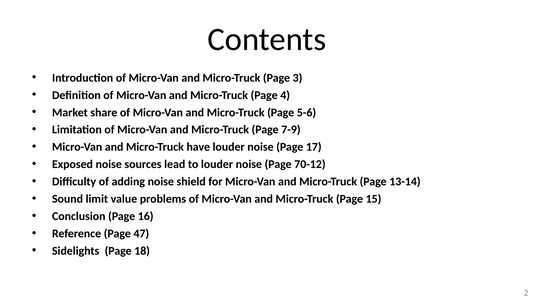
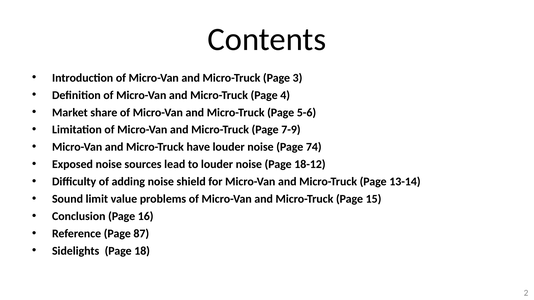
17: 17 -> 74 (314, 147)
70-12: 70-12 -> 18-12 (310, 165)
47: 47 -> 87 (141, 234)
